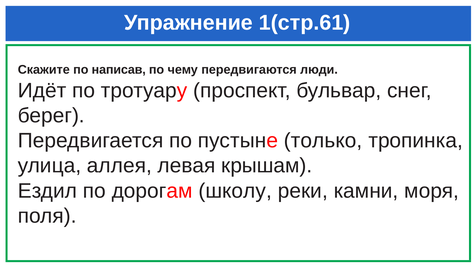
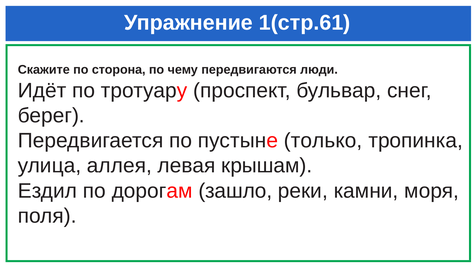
написав: написав -> сторона (119, 70)
школу: школу -> зашло (235, 191)
